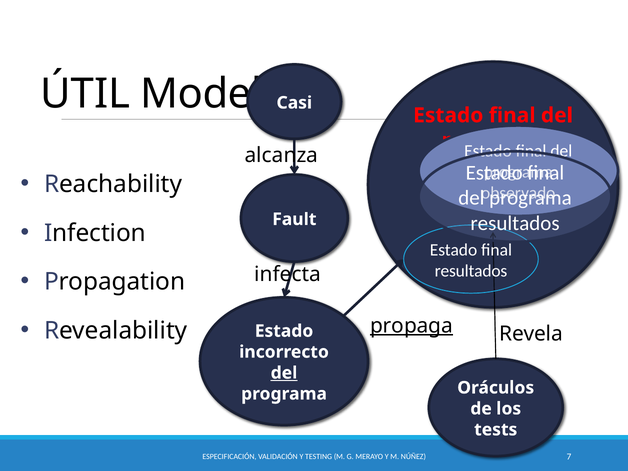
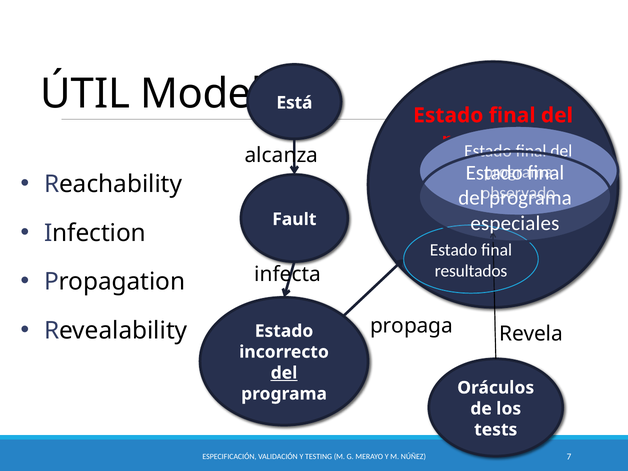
Casi: Casi -> Está (294, 103)
resultados: resultados -> especiales (515, 223)
propaga underline: present -> none (412, 326)
